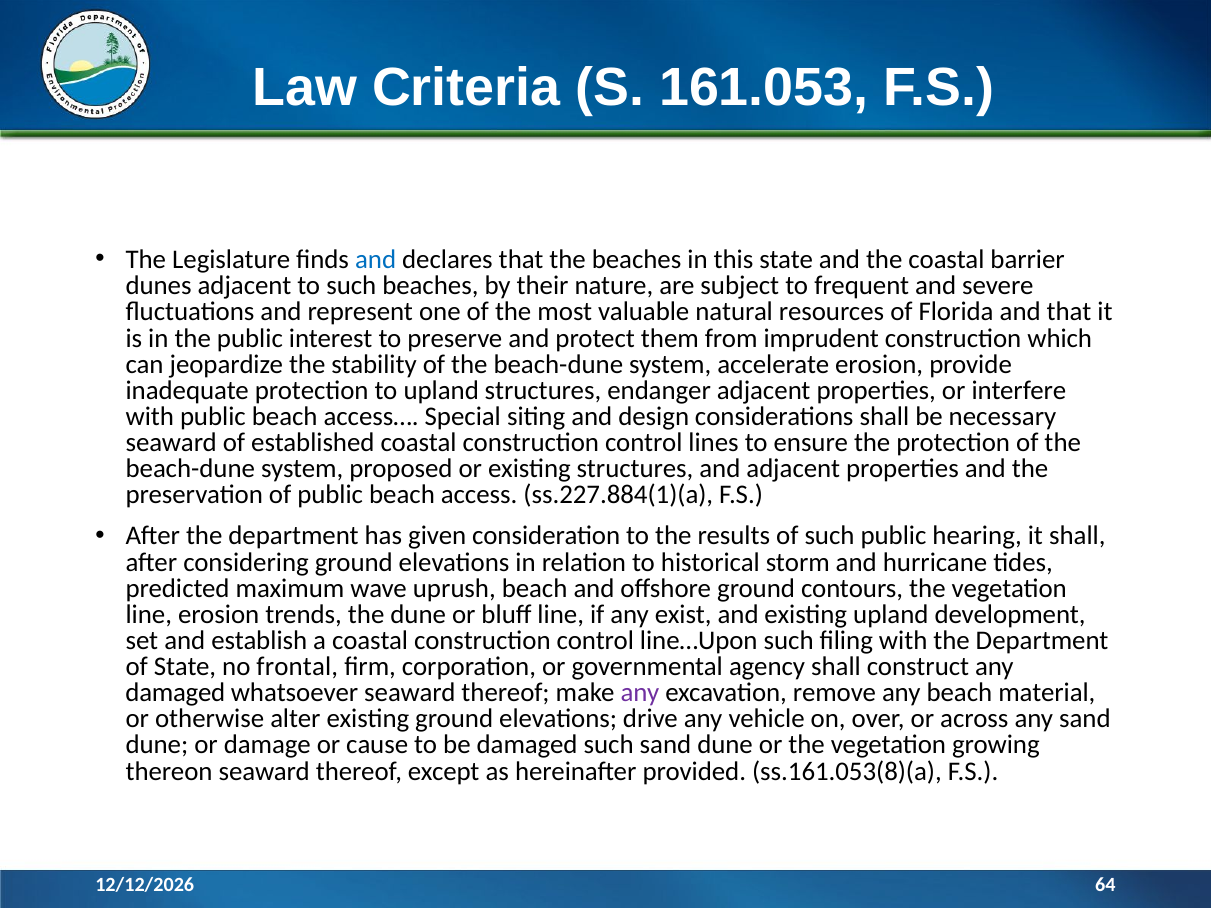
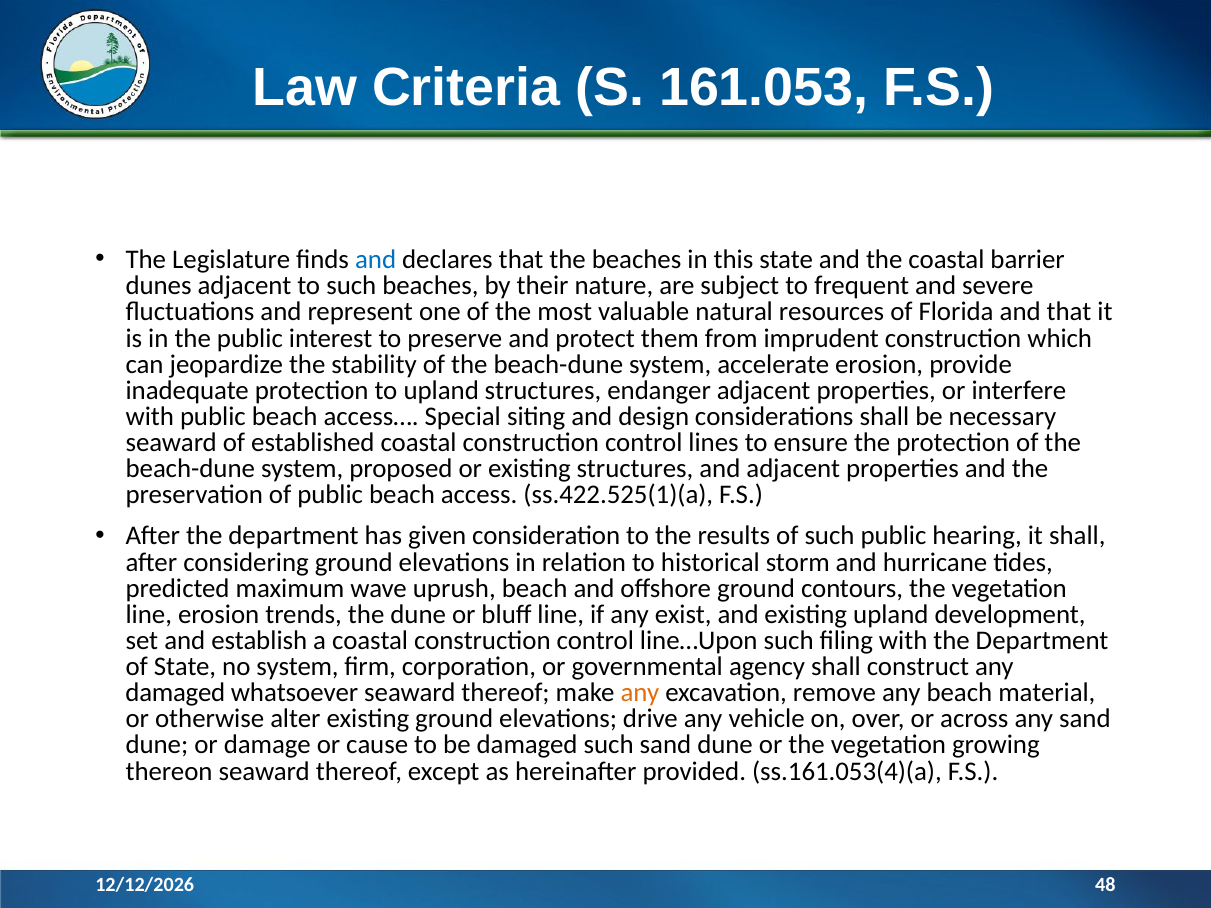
ss.227.884(1)(a: ss.227.884(1)(a -> ss.422.525(1)(a (618, 495)
no frontal: frontal -> system (297, 667)
any colour: purple -> orange (640, 693)
ss.161.053(8)(a: ss.161.053(8)(a -> ss.161.053(4)(a (847, 771)
64: 64 -> 48 (1105, 886)
